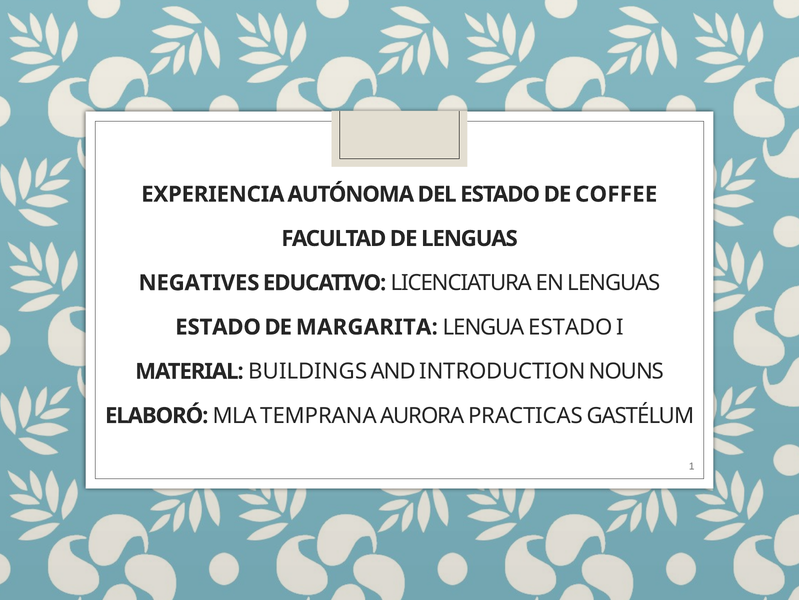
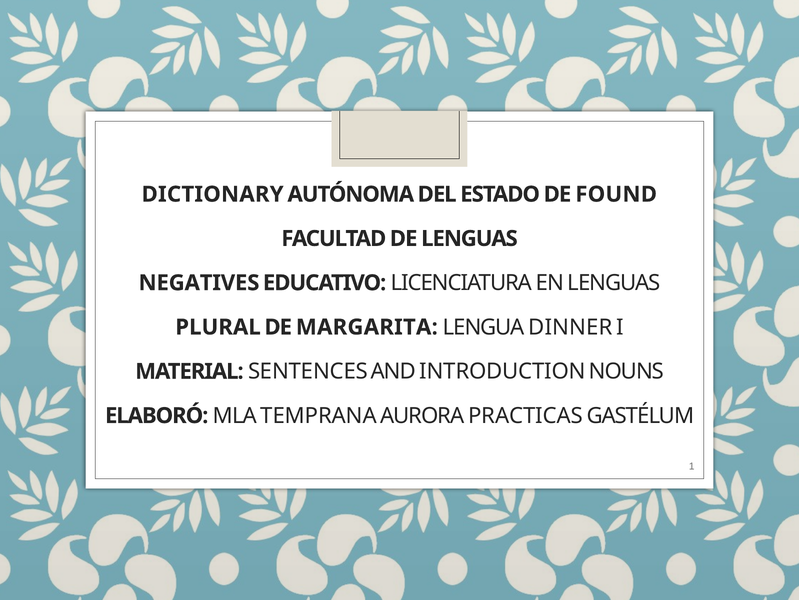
EXPERIENCIA: EXPERIENCIA -> DICTIONARY (213, 194)
COFFEE: COFFEE -> FOUND (616, 194)
ESTADO: ESTADO -> PLURAL (218, 327)
LENGUA ESTADO: ESTADO -> DINNER (570, 327)
BUILDINGS: BUILDINGS -> SENTENCES (308, 371)
